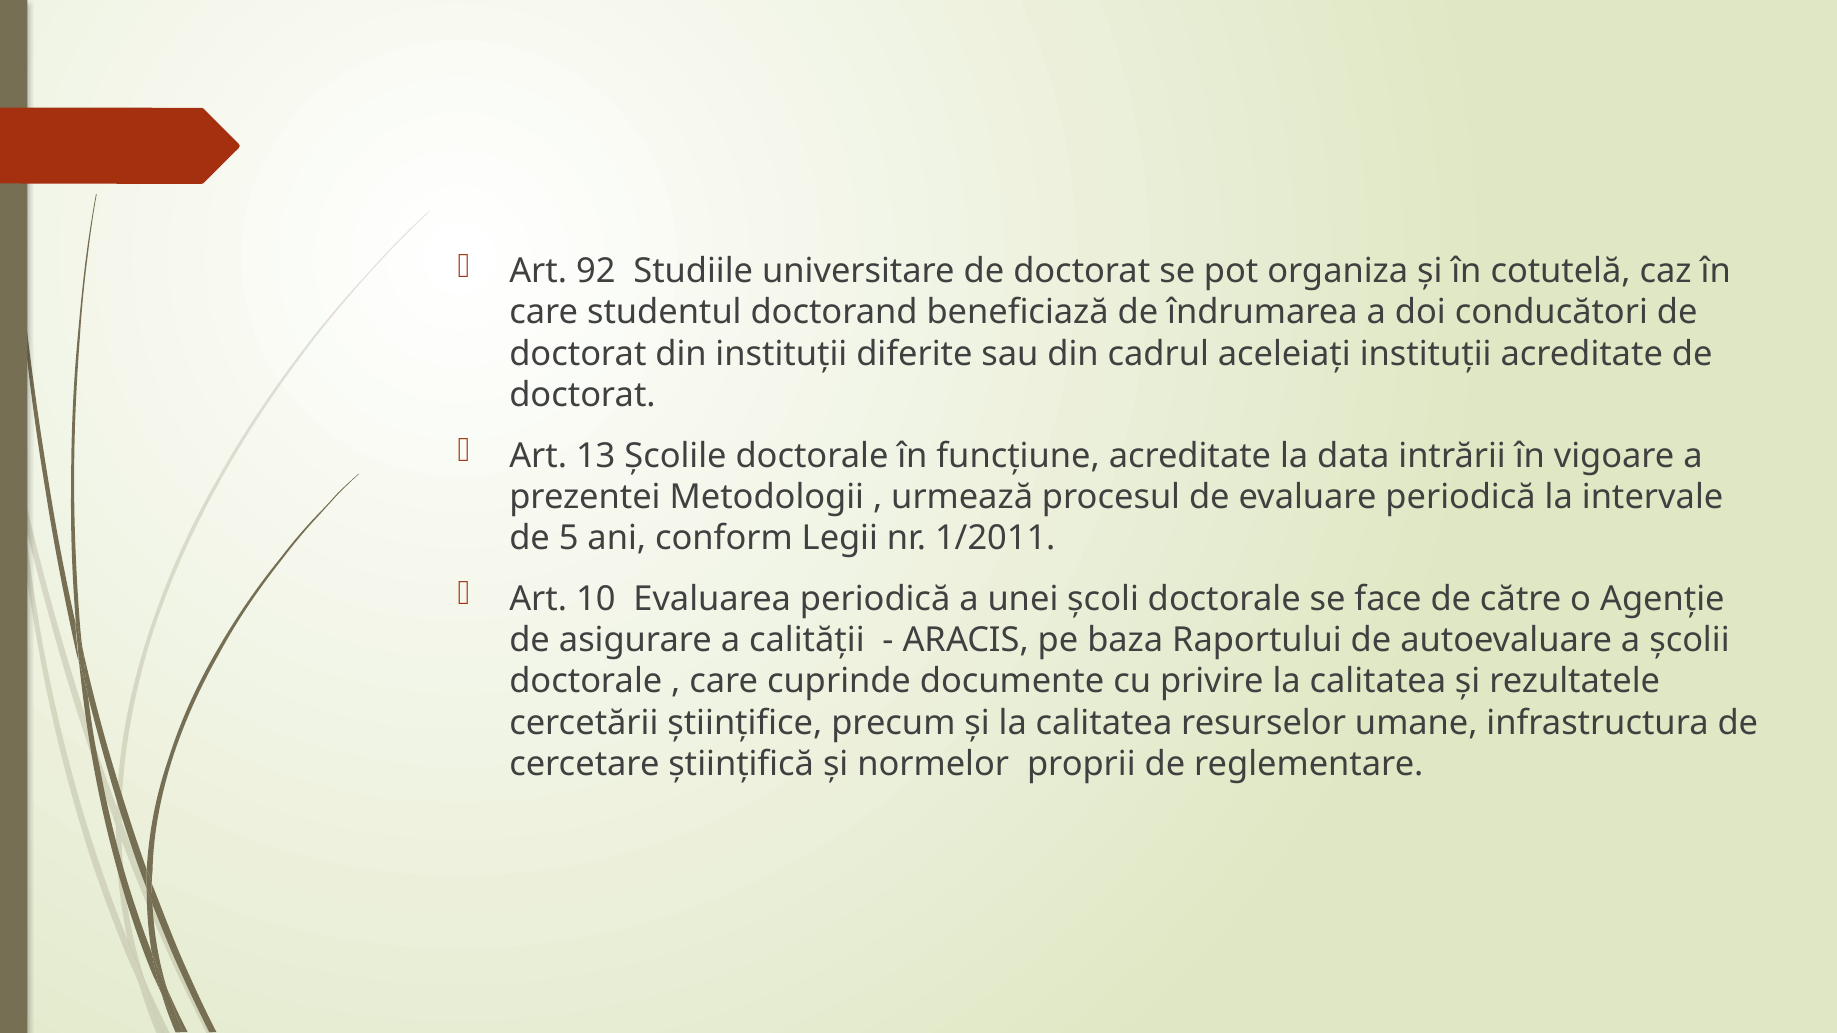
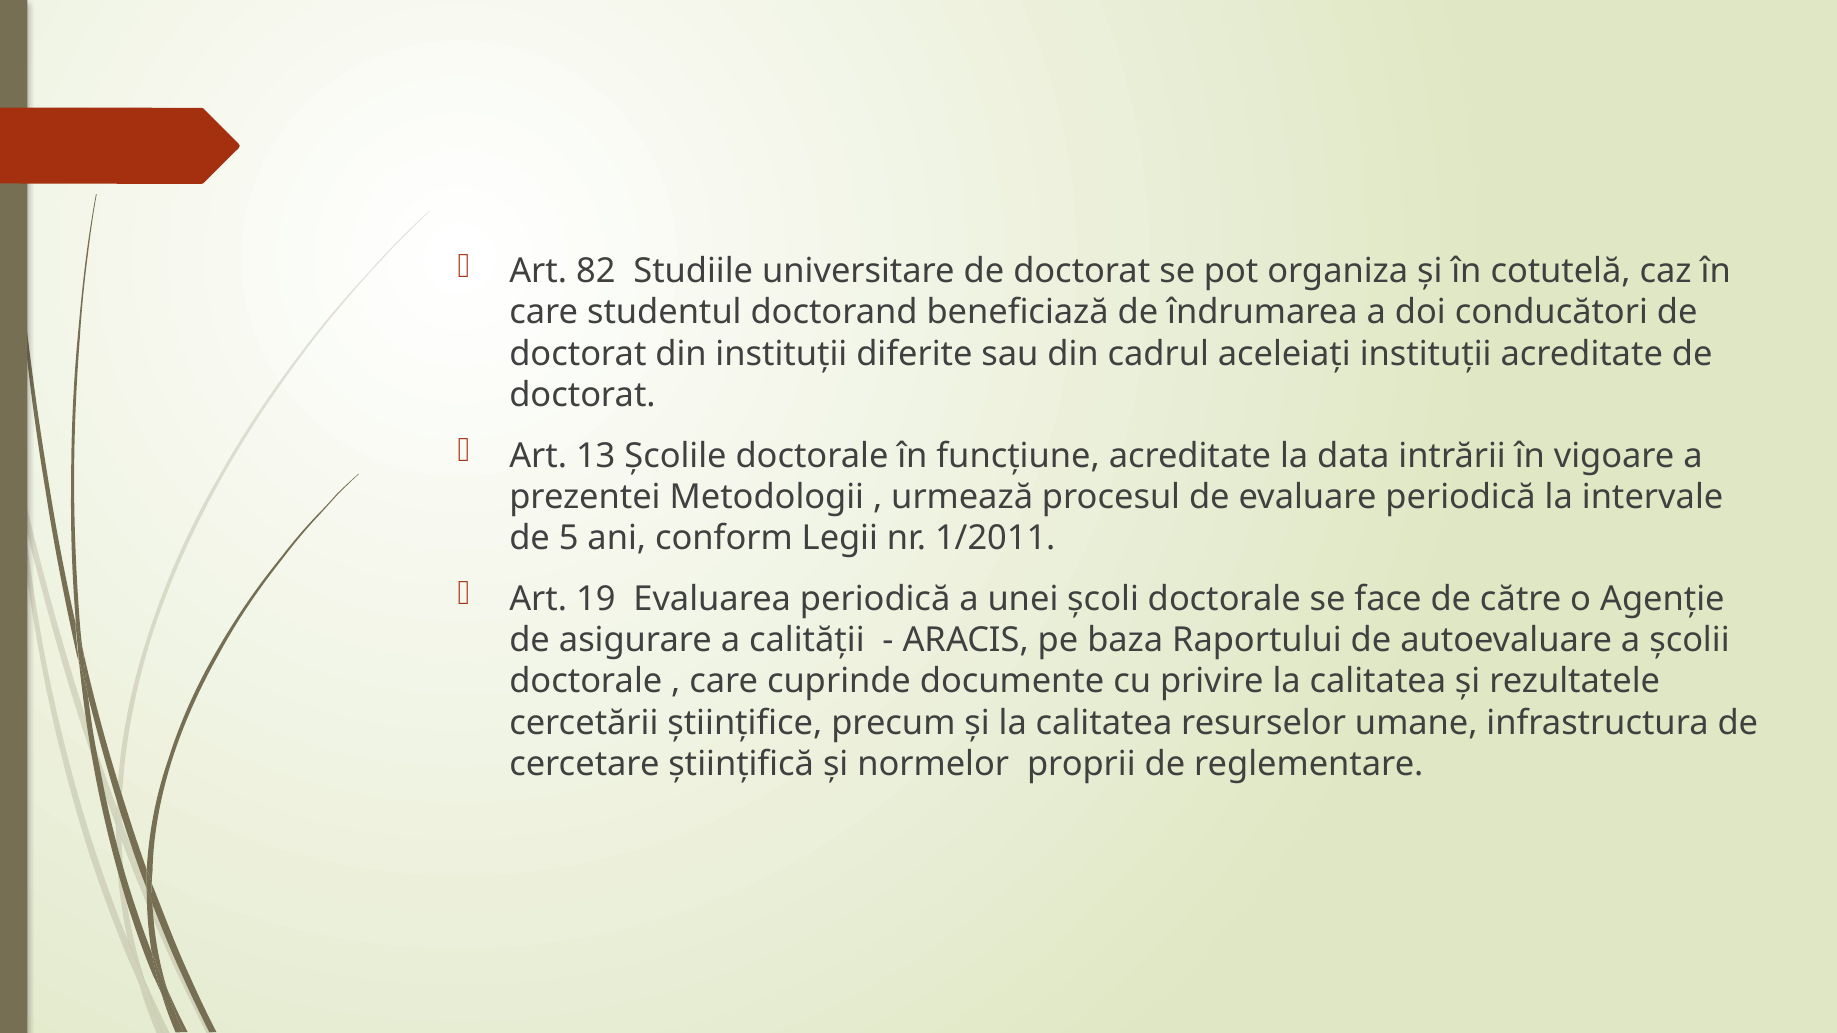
92: 92 -> 82 (596, 271)
10: 10 -> 19 (596, 599)
